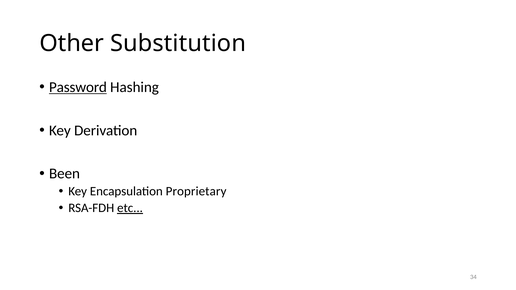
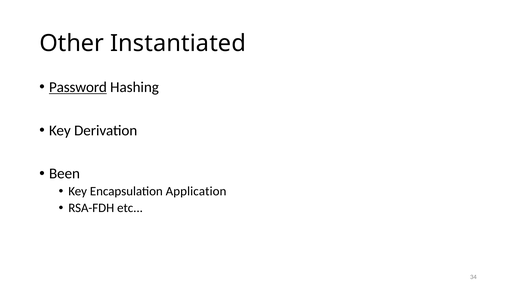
Substitution: Substitution -> Instantiated (178, 43)
Proprietary: Proprietary -> Application (196, 192)
etc underline: present -> none (130, 208)
